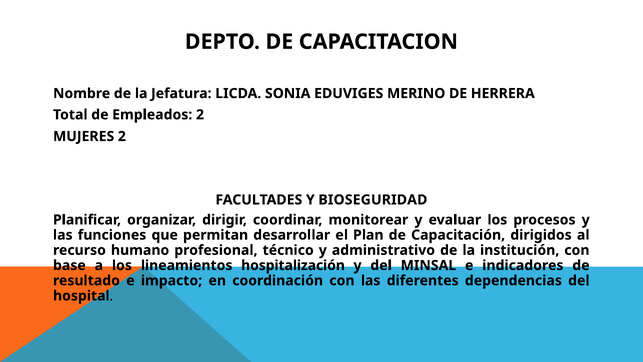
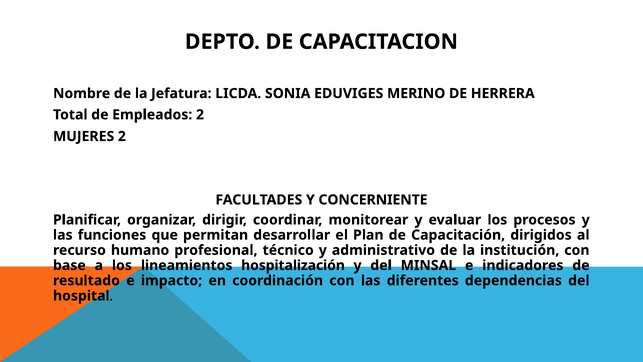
BIOSEGURIDAD: BIOSEGURIDAD -> CONCERNIENTE (373, 200)
